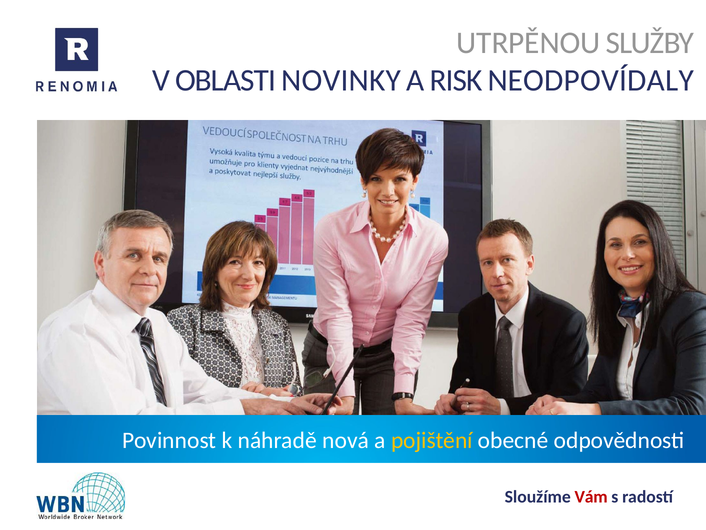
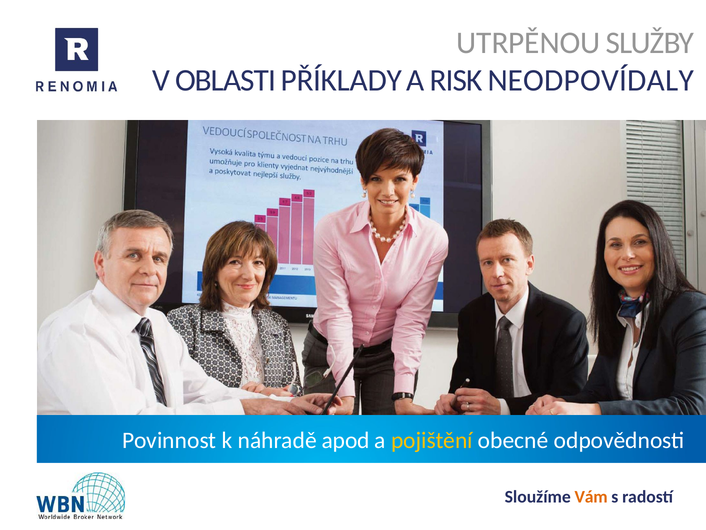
NOVINKY: NOVINKY -> PŘÍKLADY (341, 80)
nová: nová -> apod (346, 440)
Vám colour: red -> orange (591, 497)
